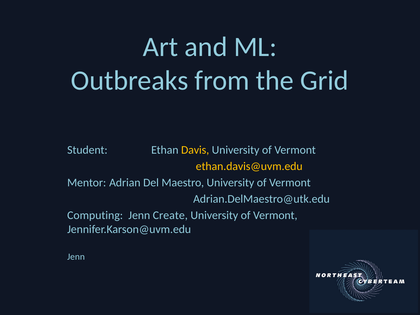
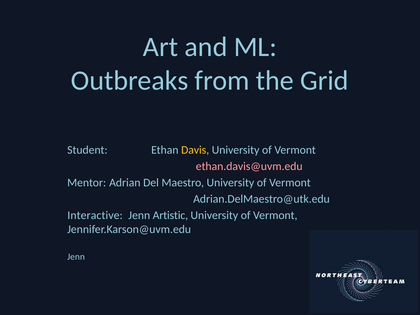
ethan.davis@uvm.edu colour: yellow -> pink (249, 166)
Computing: Computing -> Interactive (95, 215)
Create: Create -> Artistic (170, 215)
